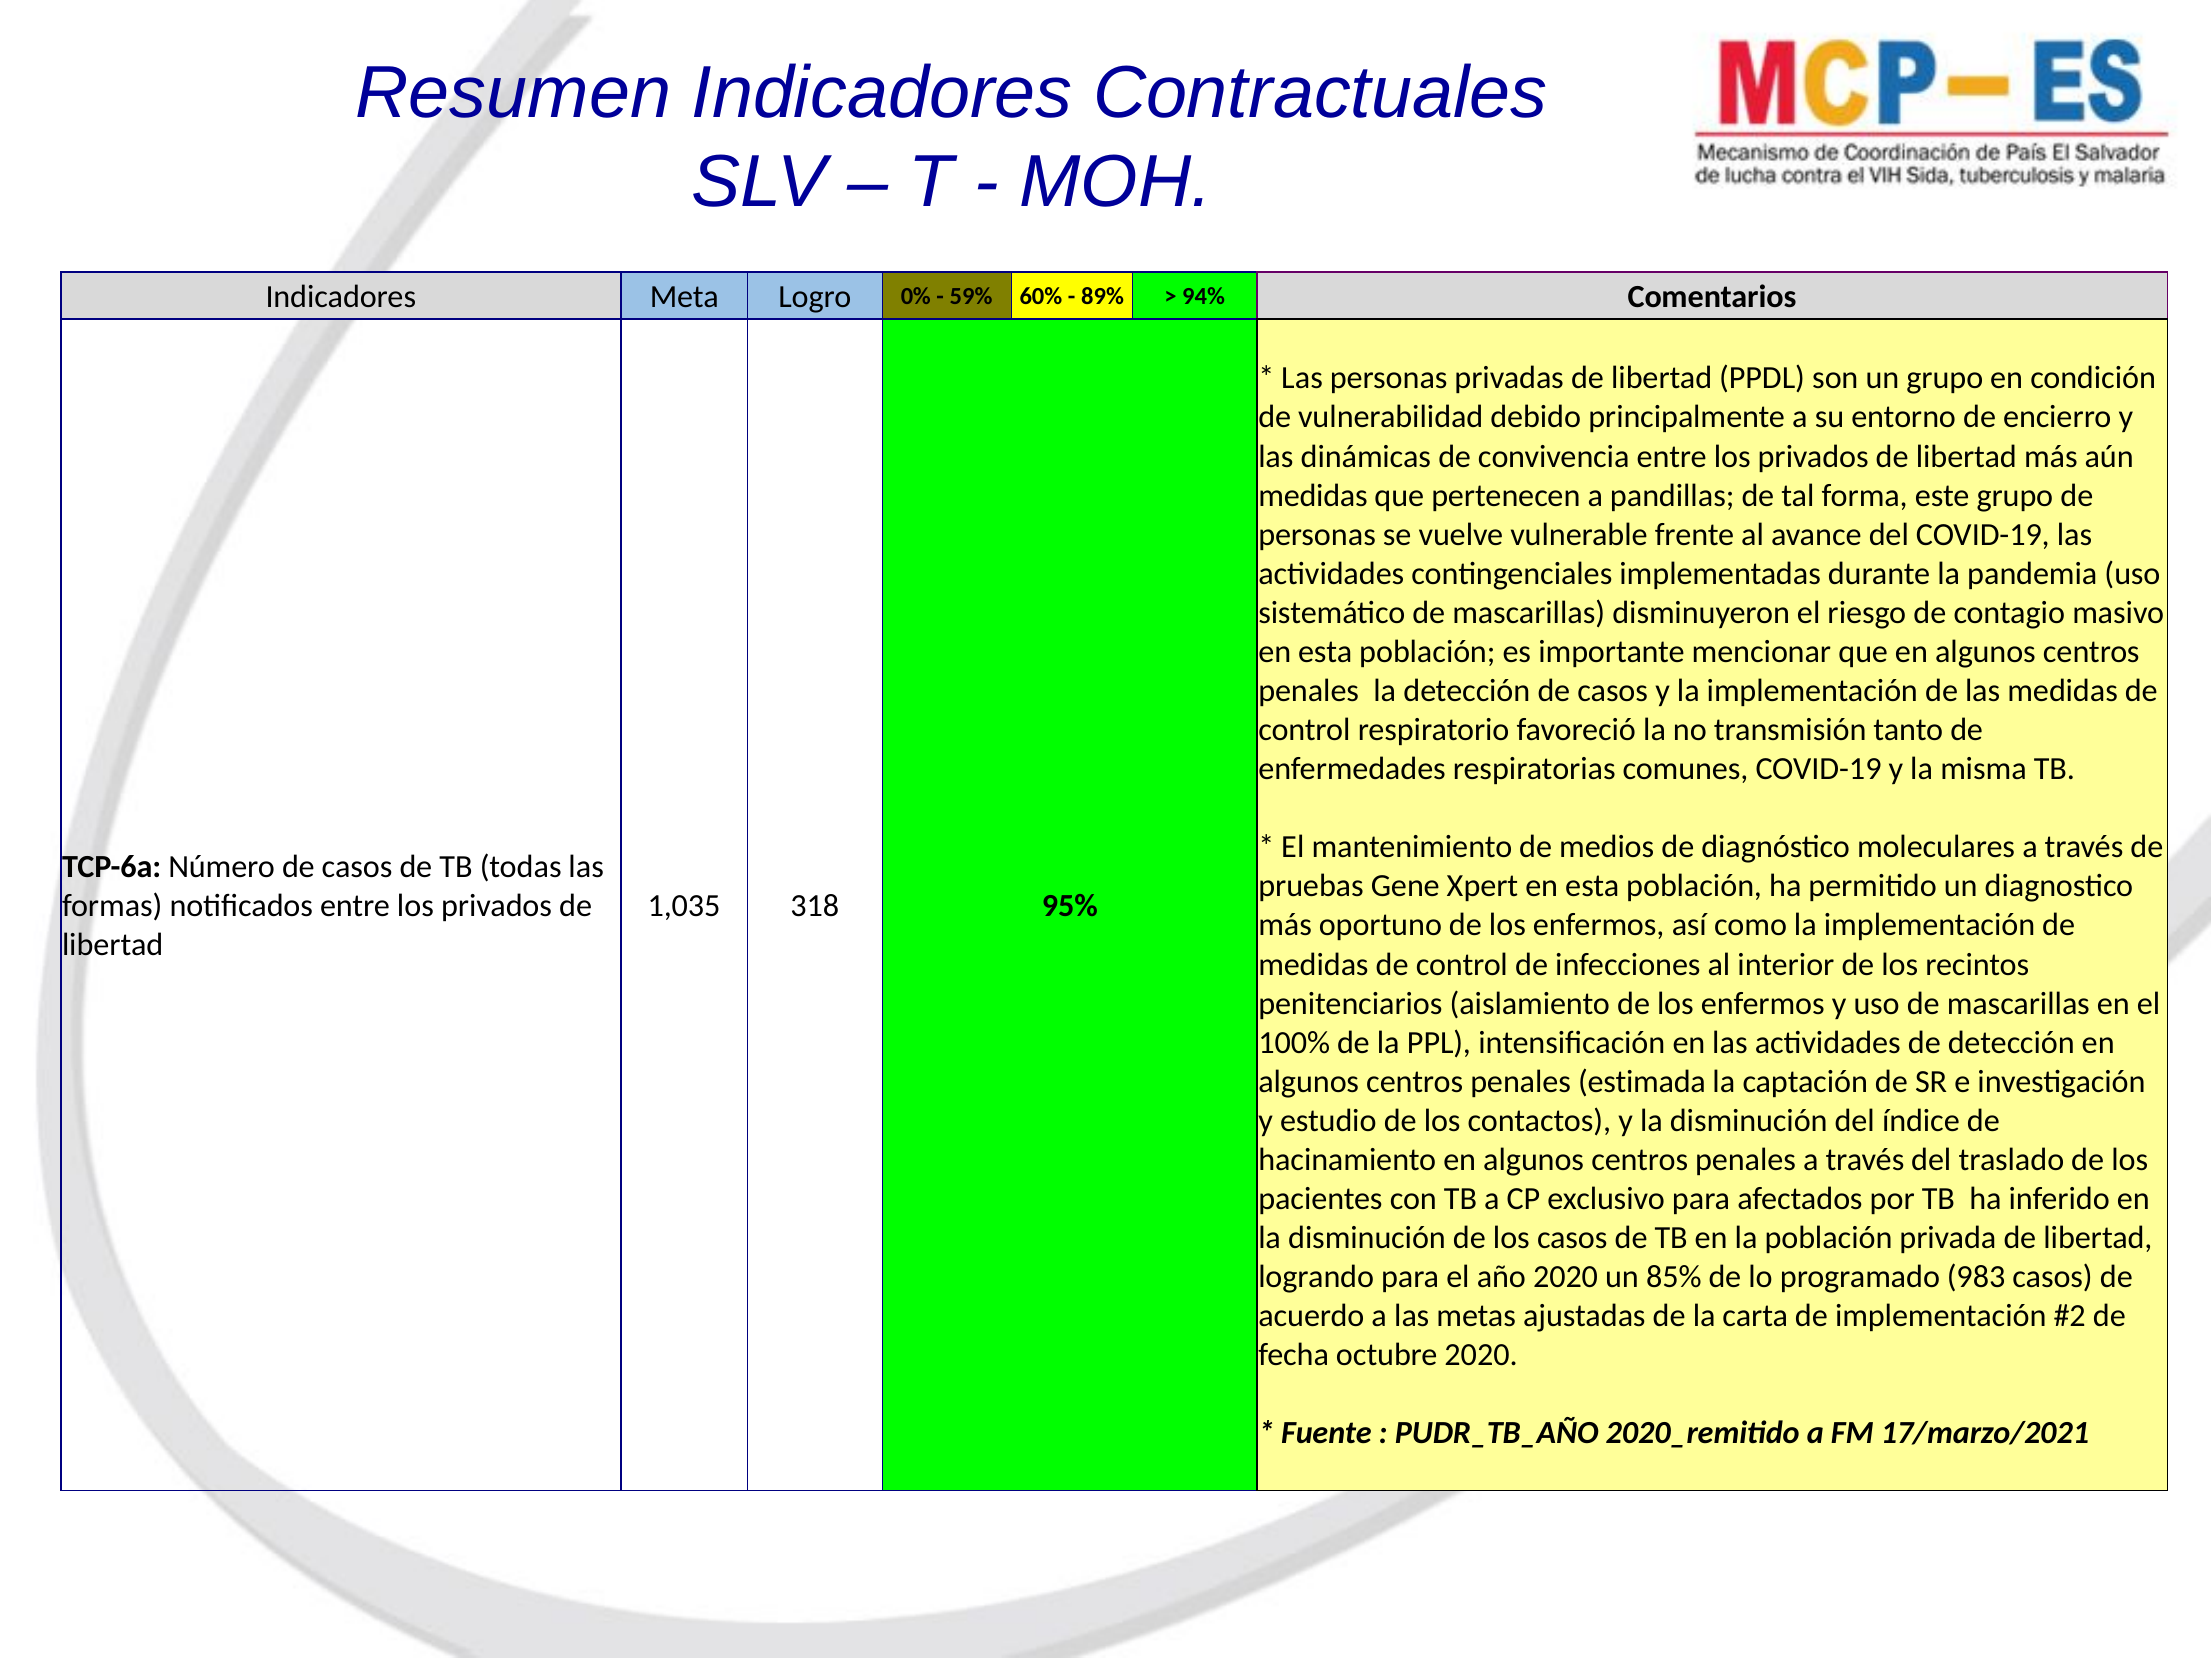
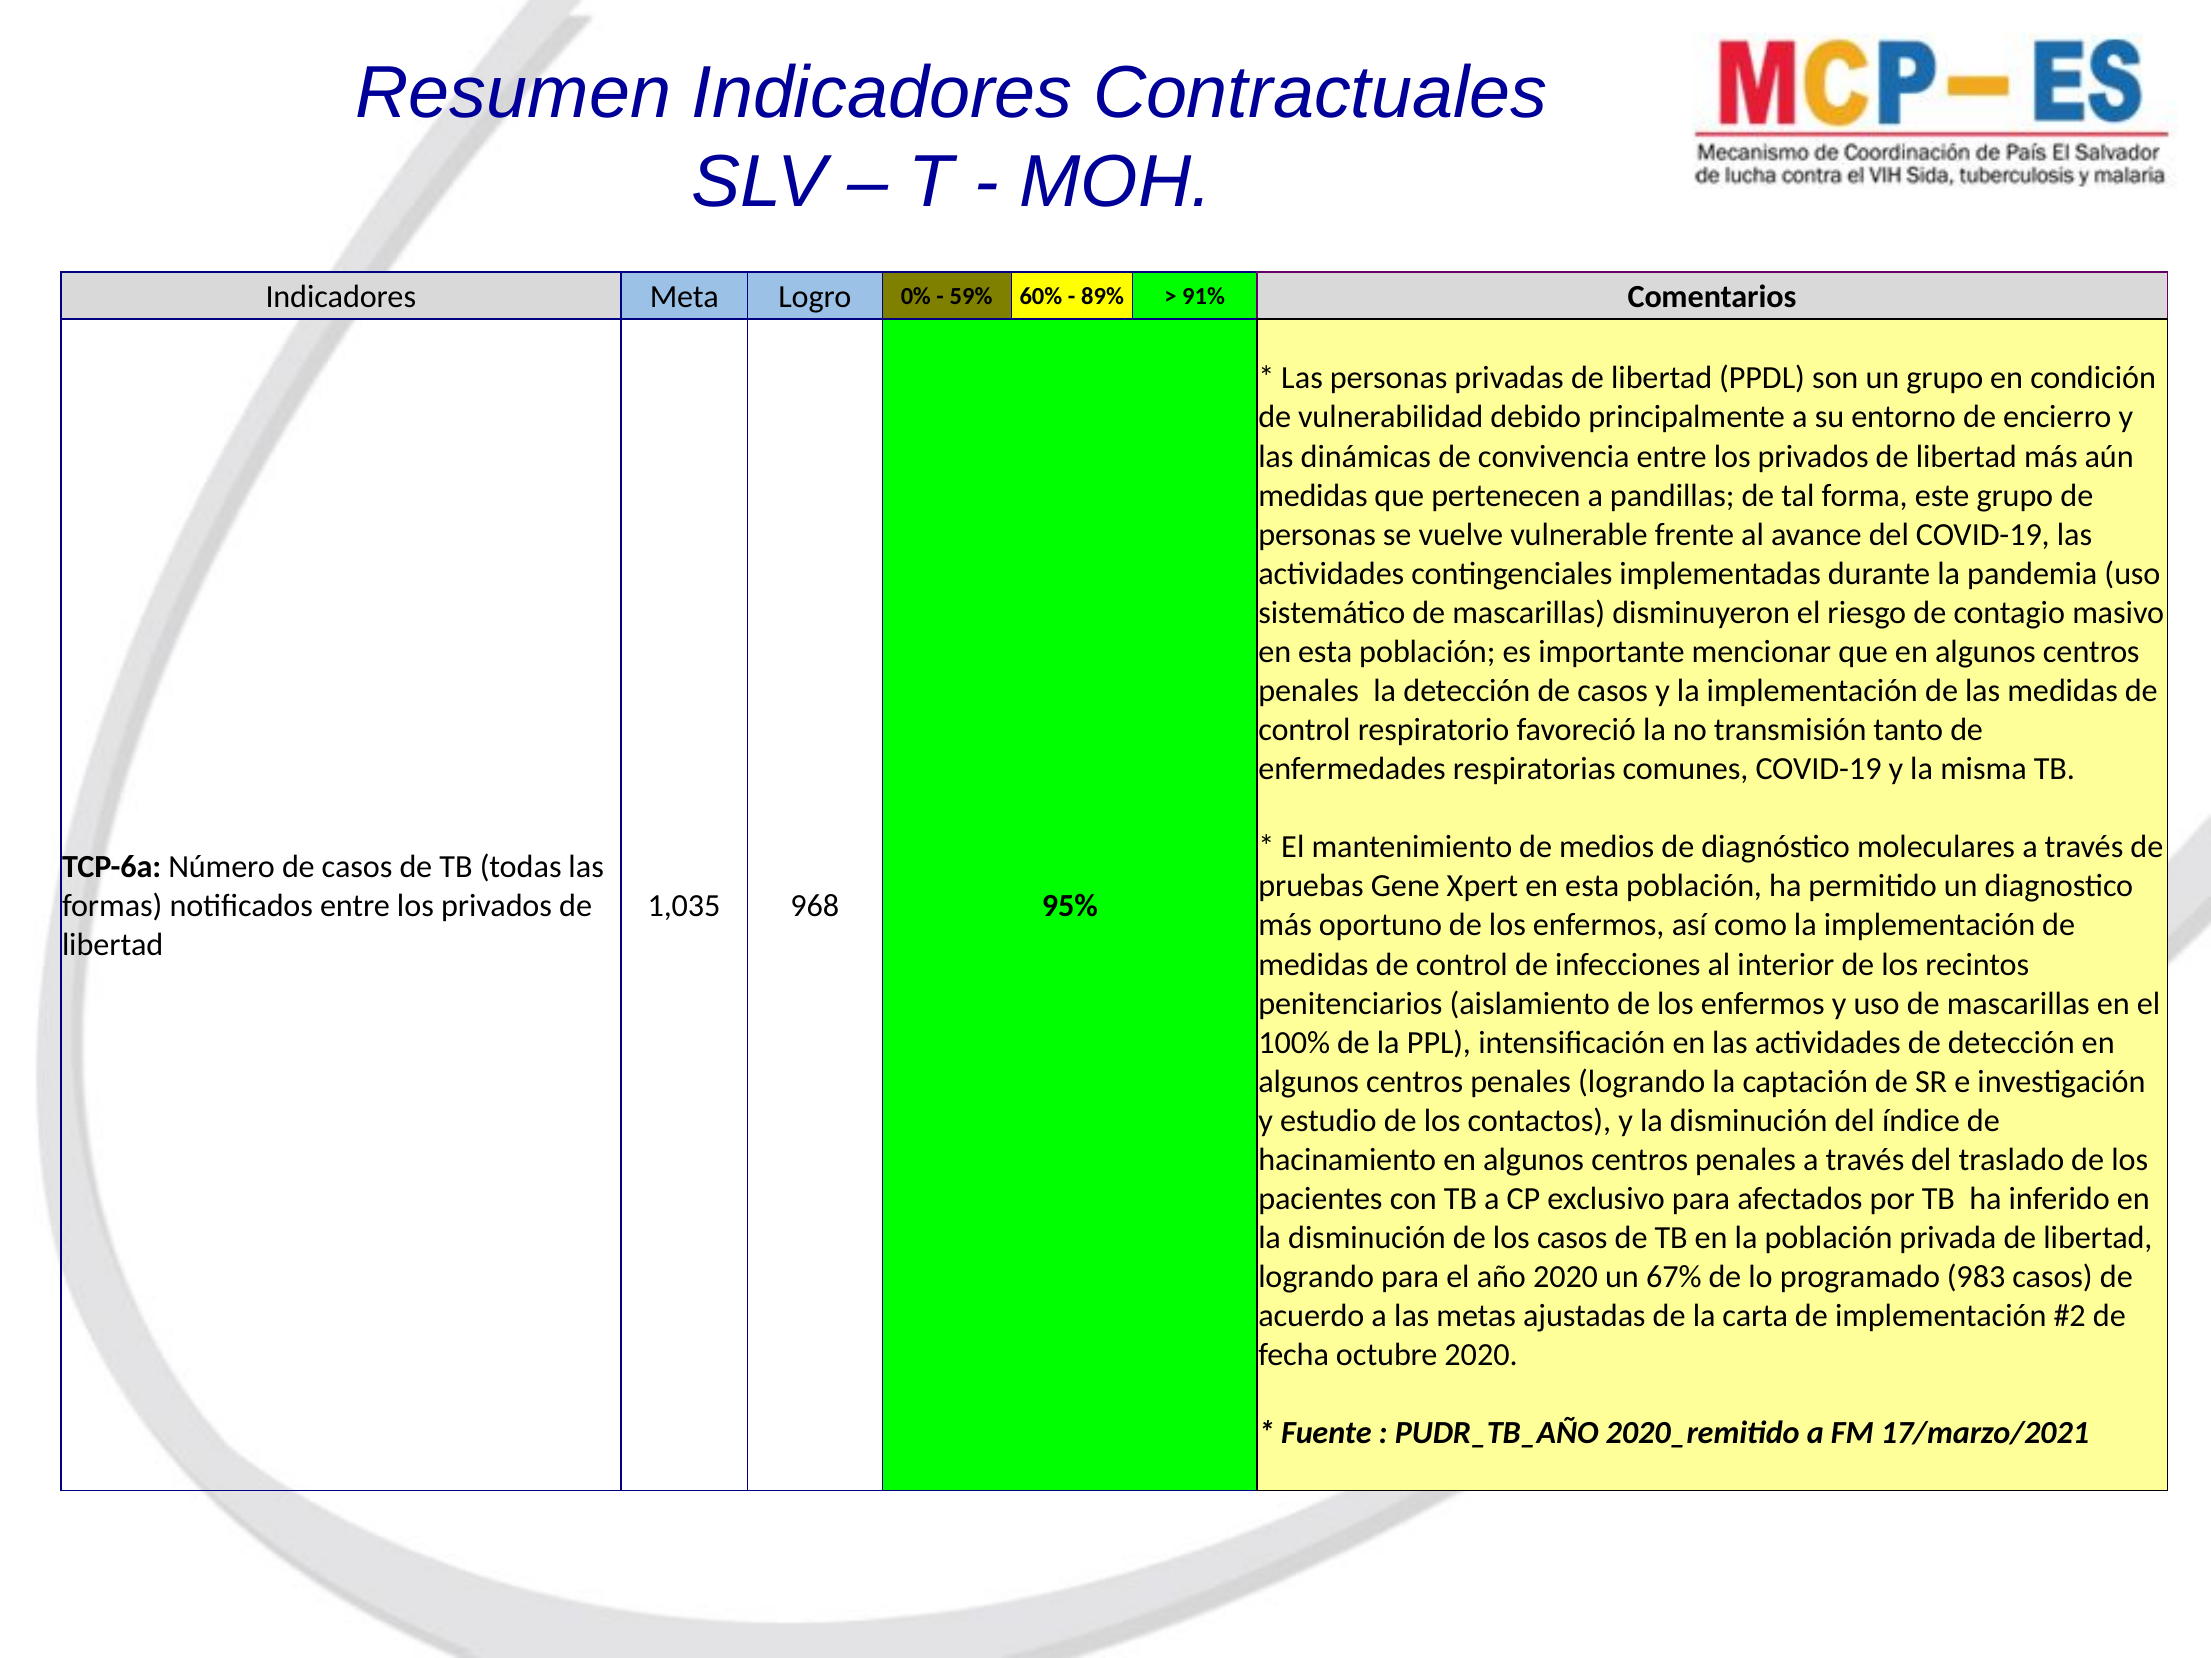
94%: 94% -> 91% (1204, 297)
318: 318 -> 968 (815, 906)
penales estimada: estimada -> logrando (1642, 1082)
85%: 85% -> 67% (1674, 1277)
